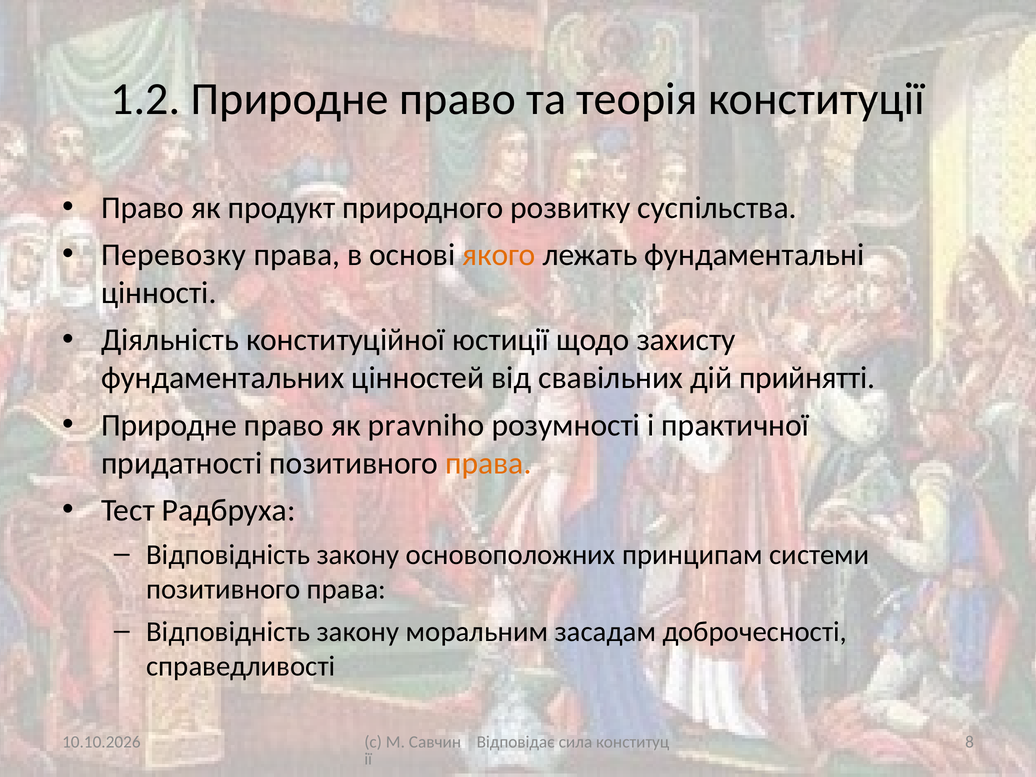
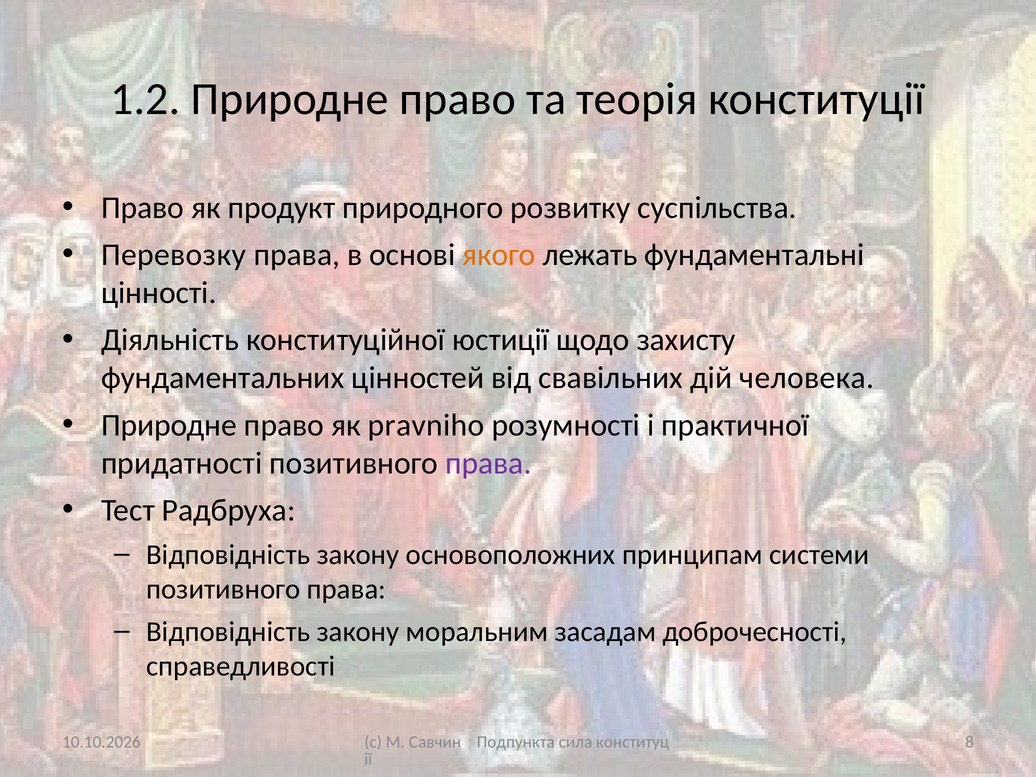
прийнятті: прийнятті -> человека (807, 378)
права colour: orange -> purple (488, 463)
Відповідає: Відповідає -> Подпункта (516, 742)
